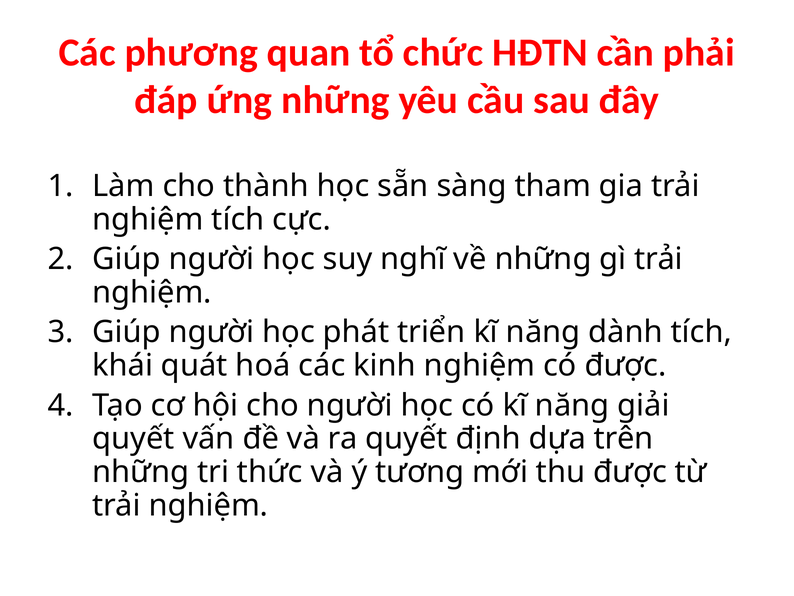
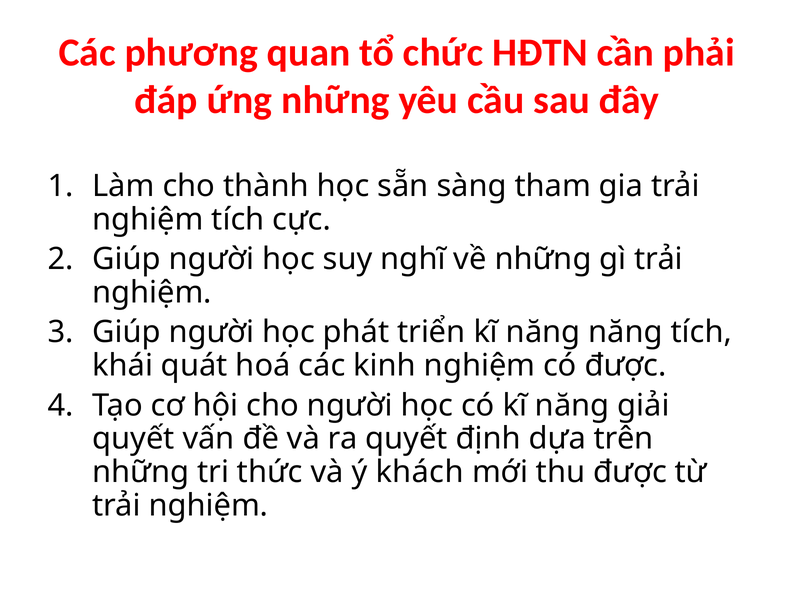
năng dành: dành -> năng (625, 332)
tương: tương -> khách (420, 472)
